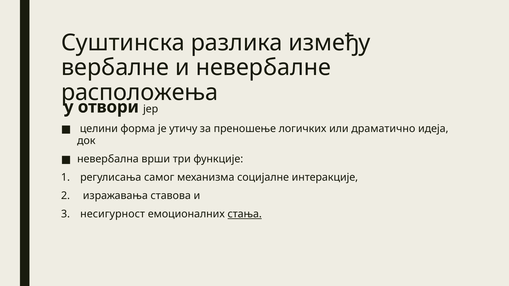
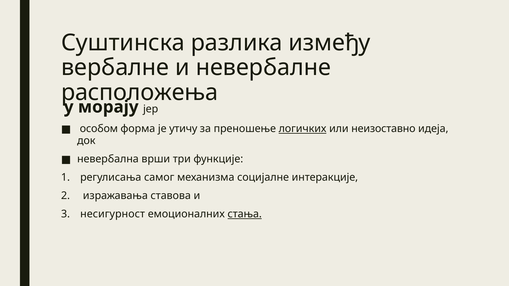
отвори: отвори -> морају (108, 107)
целини: целини -> особом (99, 129)
логичких underline: none -> present (303, 129)
драматично: драматично -> неизоставно (383, 129)
